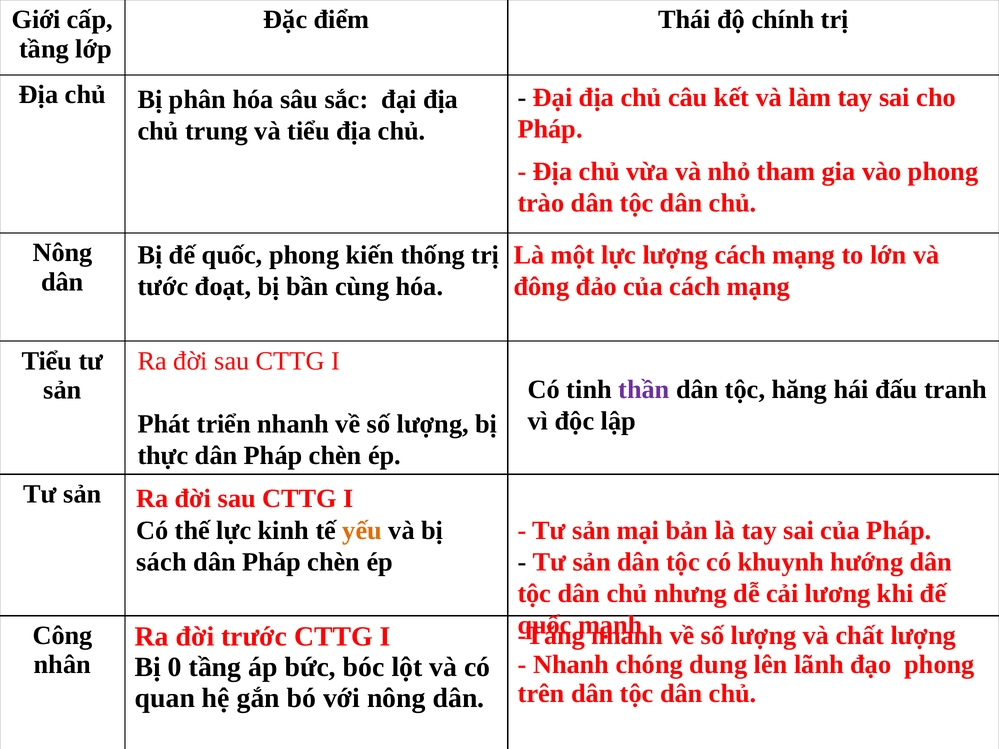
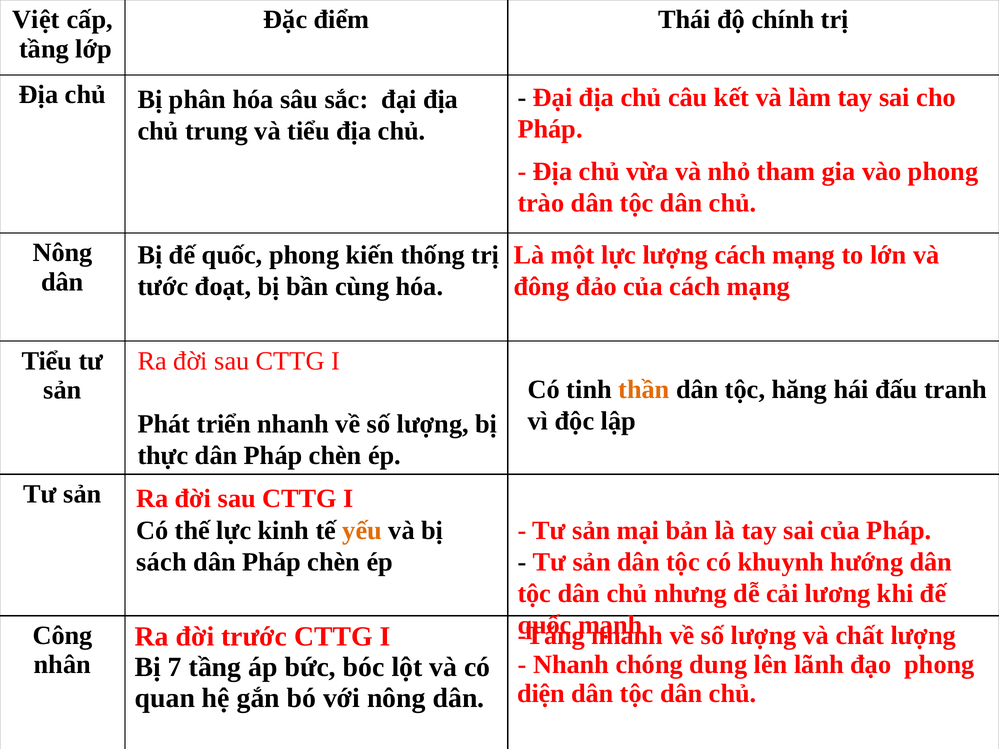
Giới: Giới -> Việt (36, 20)
thần colour: purple -> orange (644, 390)
0: 0 -> 7 (175, 667)
trên: trên -> diện (541, 694)
